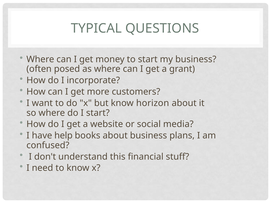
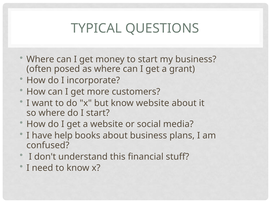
know horizon: horizon -> website (153, 103)
